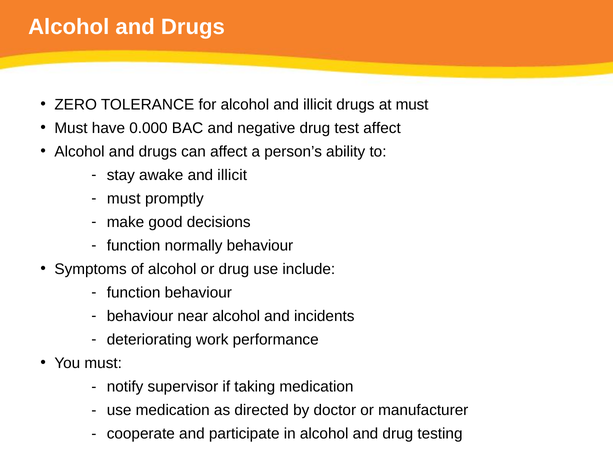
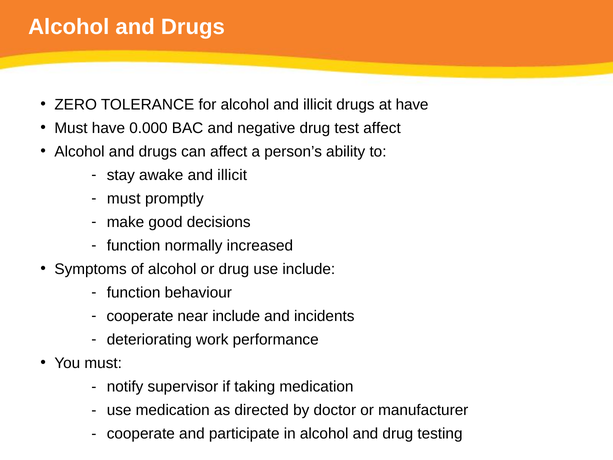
at must: must -> have (412, 104)
normally behaviour: behaviour -> increased (260, 245)
behaviour: behaviour -> cooperate (140, 316)
near alcohol: alcohol -> include (236, 316)
